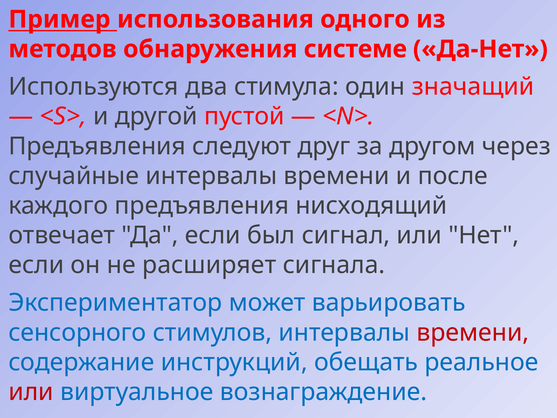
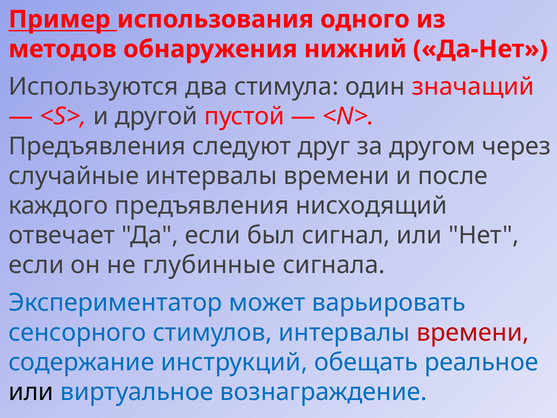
системе: системе -> нижний (355, 49)
расширяет: расширяет -> глубинные (209, 265)
или colour: red -> black (31, 392)
